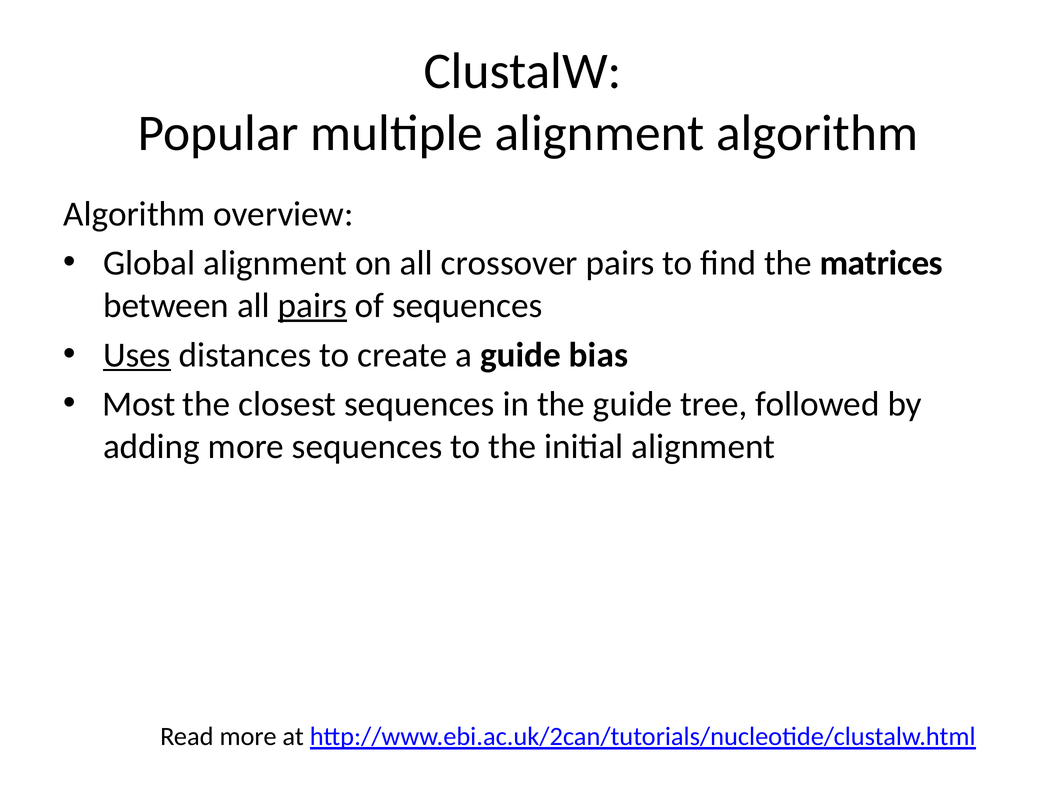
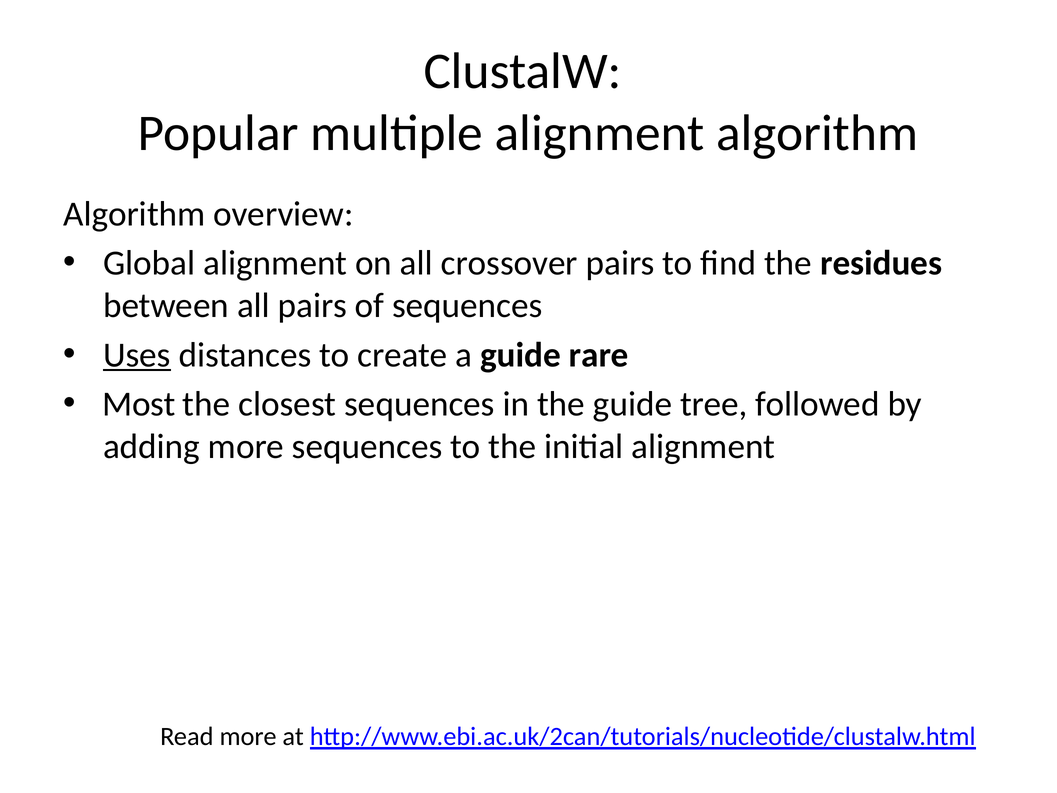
matrices: matrices -> residues (881, 263)
pairs underline: present -> none (312, 305)
bias: bias -> rare (599, 355)
